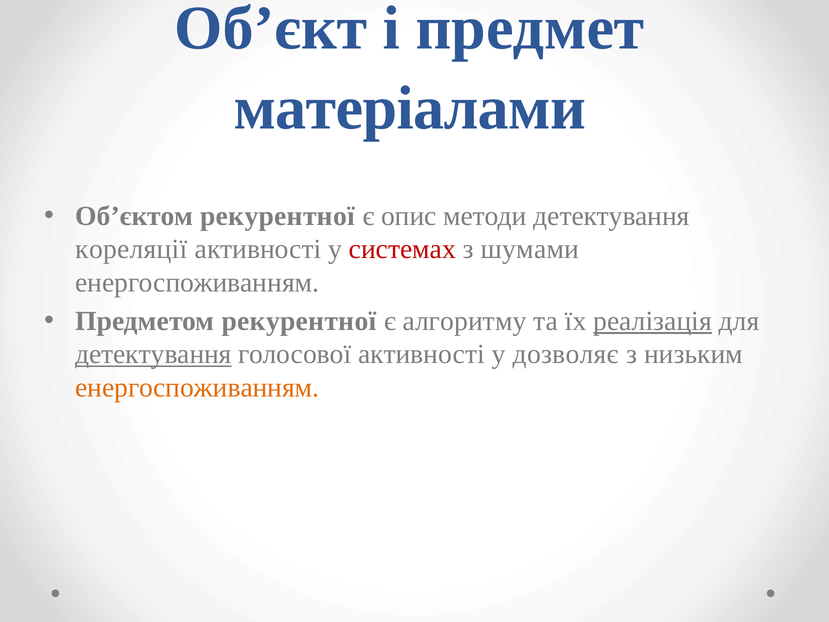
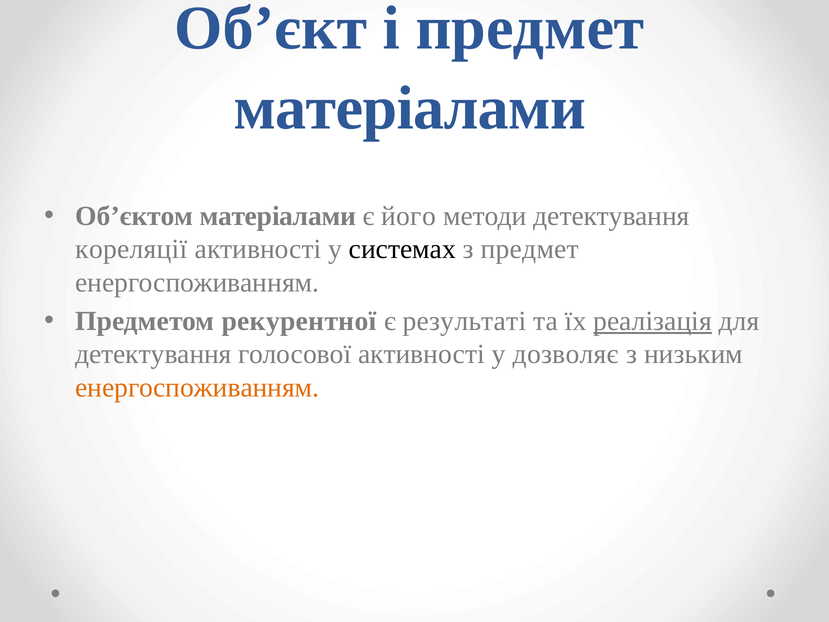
Об’єктом рекурентної: рекурентної -> матеріалами (278, 216)
опис: опис -> його (409, 216)
системах colour: red -> black (402, 249)
з шумами: шумами -> предмет (530, 249)
алгоритму: алгоритму -> результаті (464, 321)
детектування underline: present -> none (153, 354)
